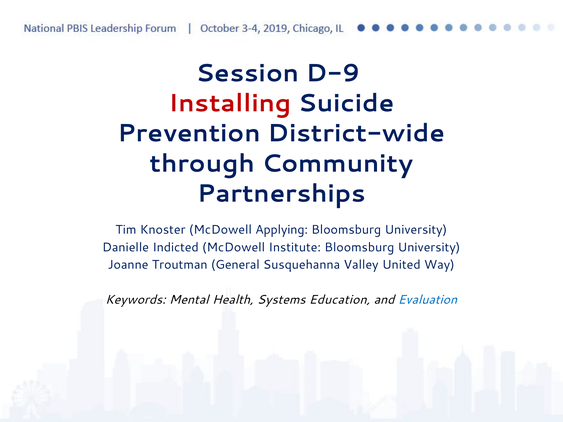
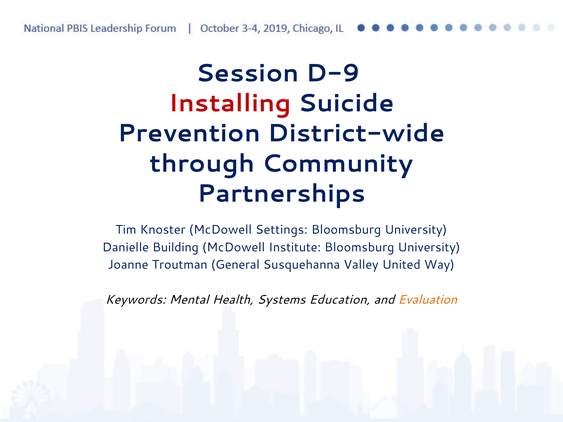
Applying: Applying -> Settings (281, 230)
Indicted: Indicted -> Building (176, 247)
Evaluation colour: blue -> orange (428, 300)
